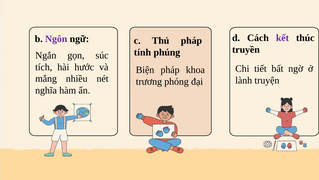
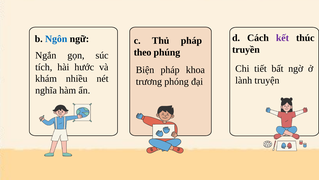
Ngôn colour: purple -> blue (56, 39)
tính: tính -> theo (143, 52)
mắng: mắng -> khám (46, 79)
